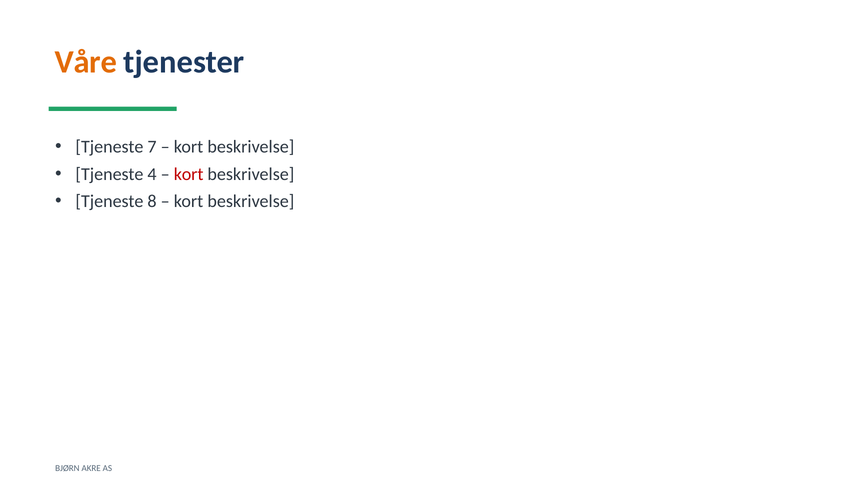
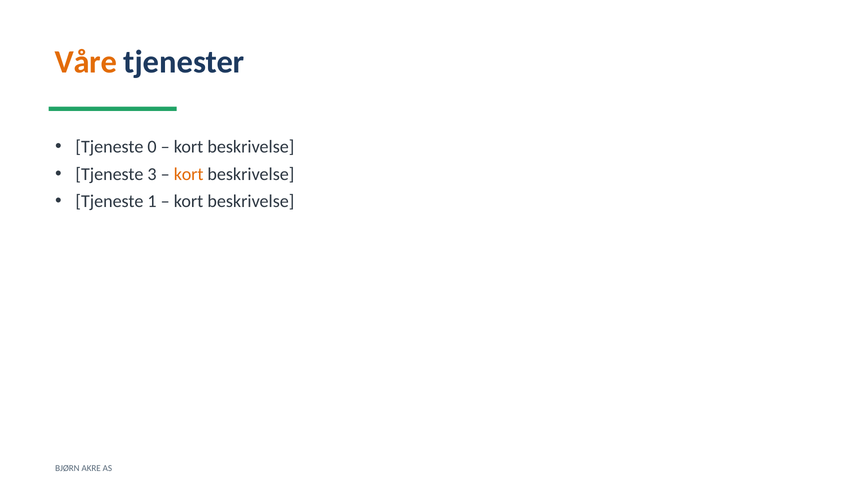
7: 7 -> 0 (152, 147)
4: 4 -> 3 (152, 174)
kort colour: red -> orange (189, 174)
8: 8 -> 1 (152, 201)
